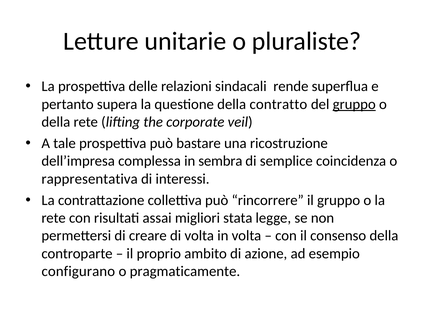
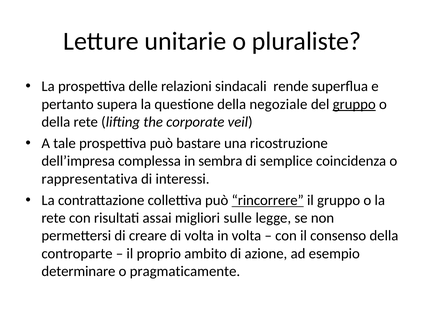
contratto: contratto -> negoziale (278, 104)
rincorrere underline: none -> present (268, 200)
stata: stata -> sulle (238, 218)
configurano: configurano -> determinare (78, 271)
